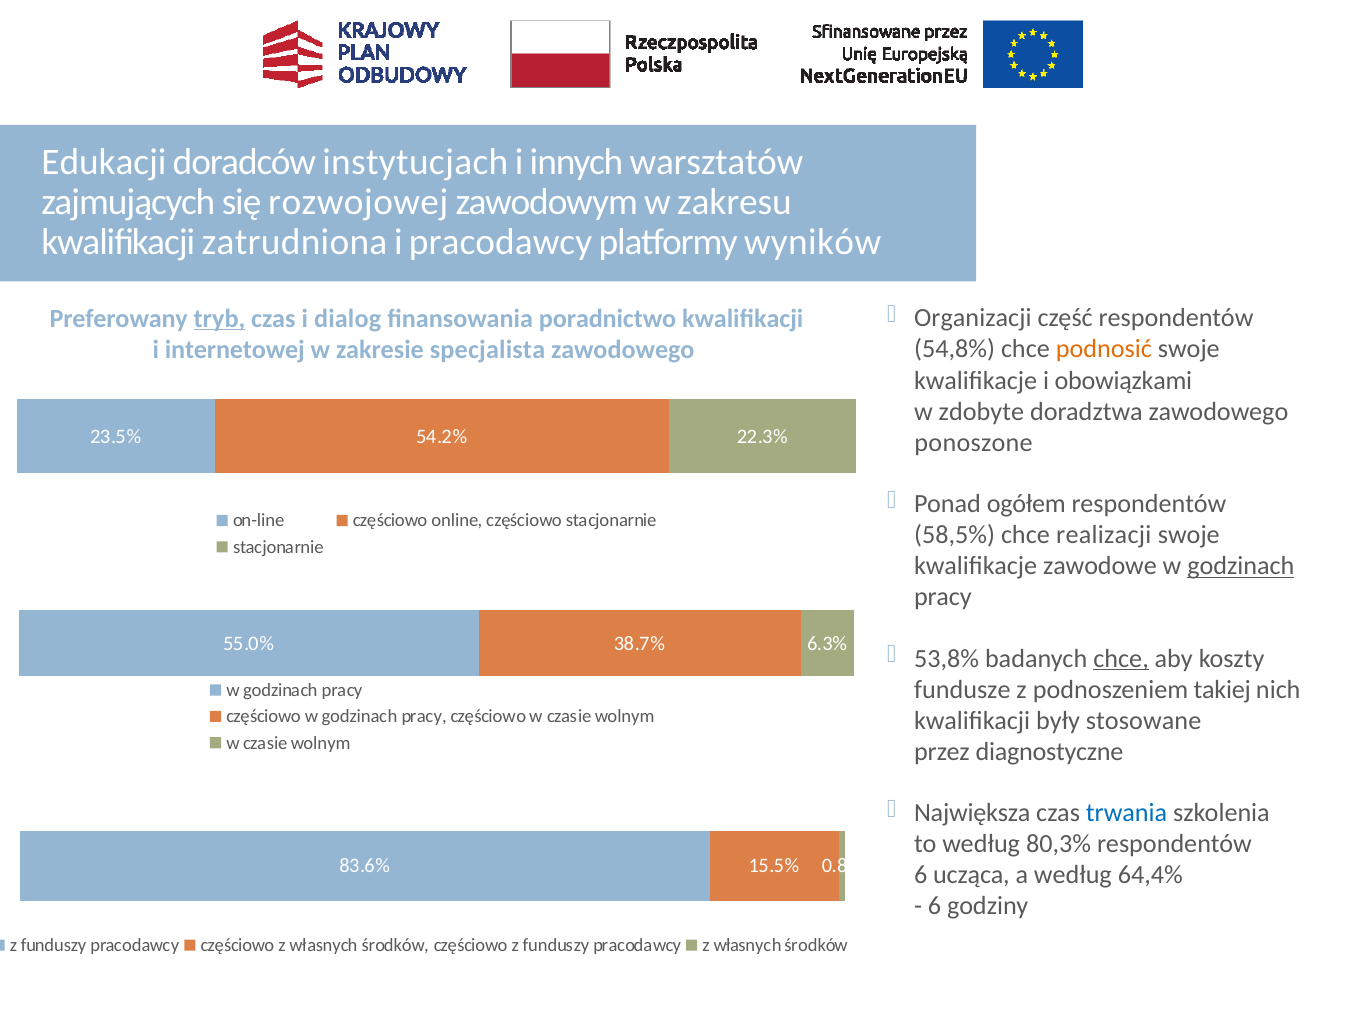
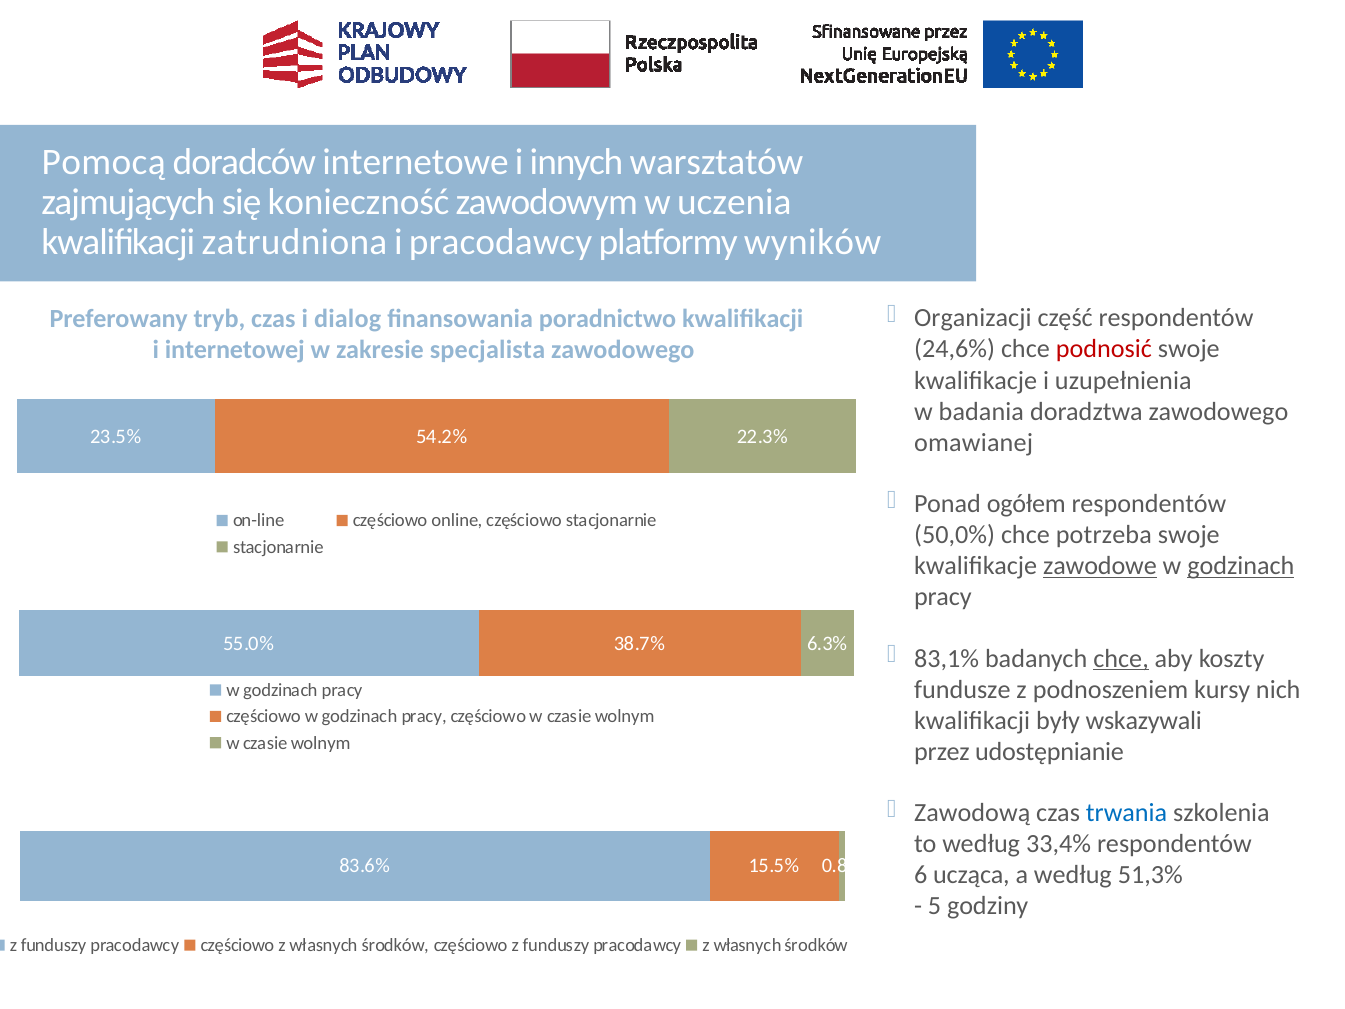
Edukacji: Edukacji -> Pomocą (104, 162)
instytucjach: instytucjach -> internetowe (416, 162)
rozwojowej: rozwojowej -> konieczność (359, 202)
zakresu: zakresu -> uczenia (734, 202)
tryb underline: present -> none (219, 318)
54,8%: 54,8% -> 24,6% (955, 349)
podnosić colour: orange -> red (1104, 349)
obowiązkami: obowiązkami -> uzupełnienia (1123, 380)
zdobyte: zdobyte -> badania (981, 411)
ponoszone: ponoszone -> omawianej (974, 442)
58,5%: 58,5% -> 50,0% (955, 535)
realizacji: realizacji -> potrzeba (1104, 535)
zawodowe underline: none -> present (1100, 566)
53,8%: 53,8% -> 83,1% (947, 658)
takiej: takiej -> kursy (1222, 689)
stosowane: stosowane -> wskazywali (1144, 720)
diagnostyczne: diagnostyczne -> udostępnianie (1050, 752)
Największa: Największa -> Zawodową (972, 813)
80,3%: 80,3% -> 33,4% (1059, 844)
64,4%: 64,4% -> 51,3% (1150, 875)
6: 6 -> 5 (935, 906)
